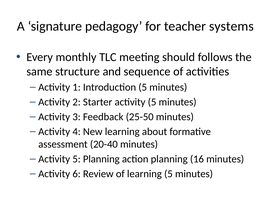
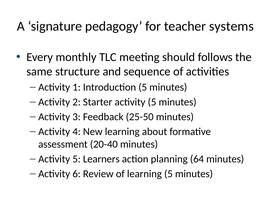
5 Planning: Planning -> Learners (101, 158)
16: 16 -> 64 (197, 158)
